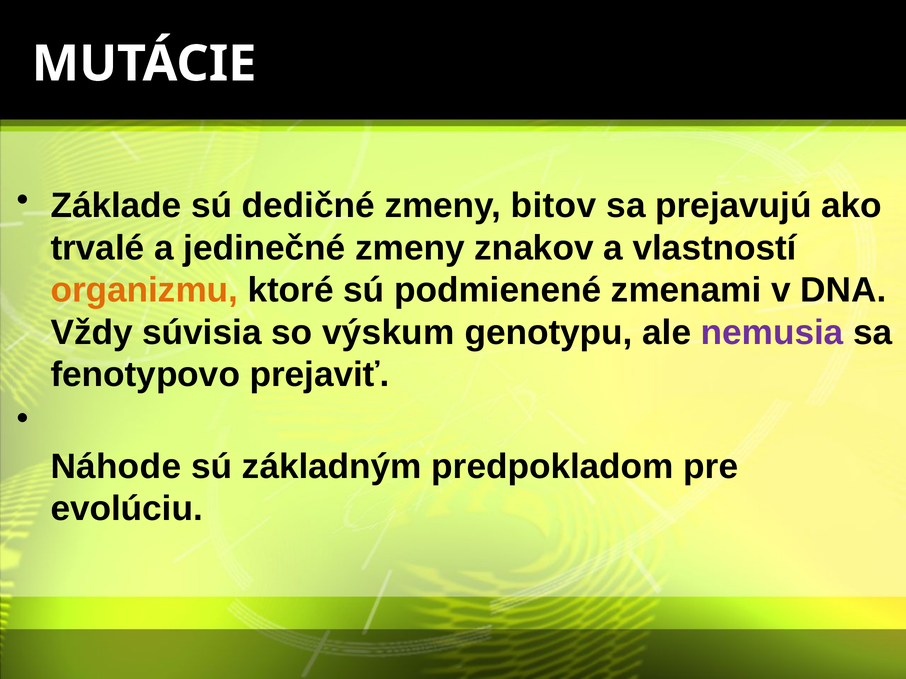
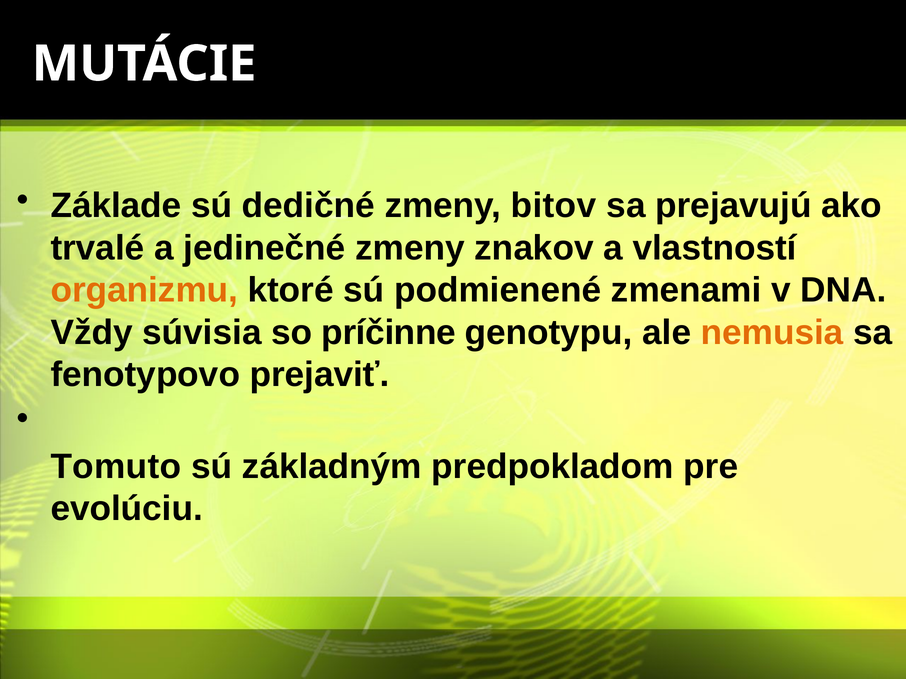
výskum: výskum -> príčinne (389, 333)
nemusia colour: purple -> orange (772, 333)
Náhode: Náhode -> Tomuto (116, 467)
